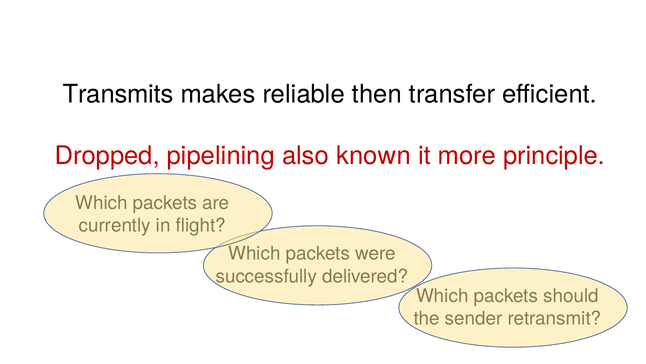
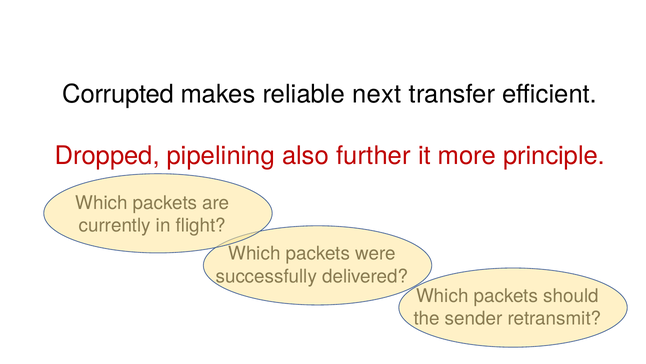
Transmits: Transmits -> Corrupted (118, 94)
then: then -> next (377, 94)
known: known -> further (373, 155)
